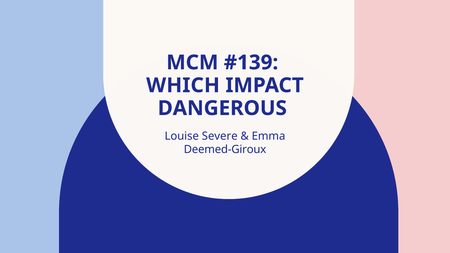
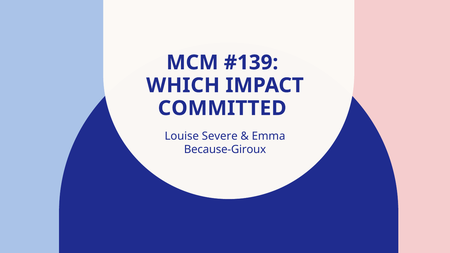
DANGEROUS: DANGEROUS -> COMMITTED (222, 108)
Deemed-Giroux: Deemed-Giroux -> Because-Giroux (225, 150)
